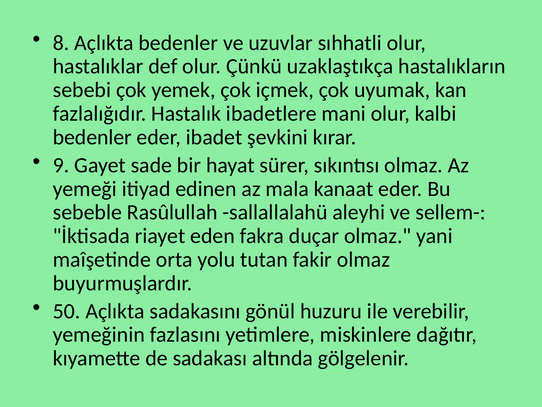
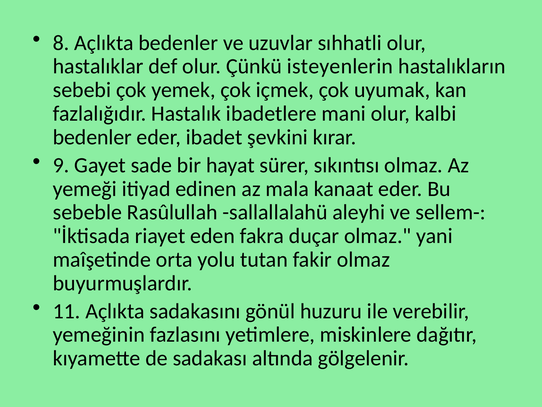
uzaklaştıkça: uzaklaştıkça -> isteyenlerin (340, 66)
50: 50 -> 11 (67, 311)
